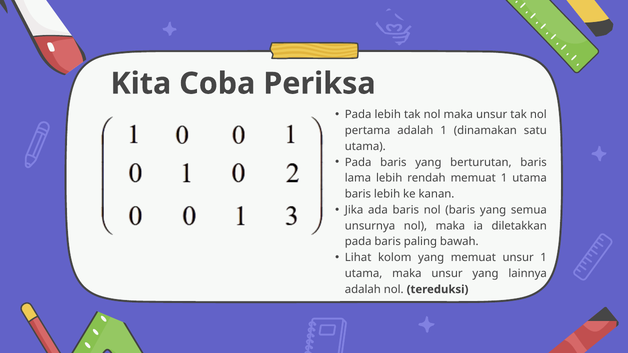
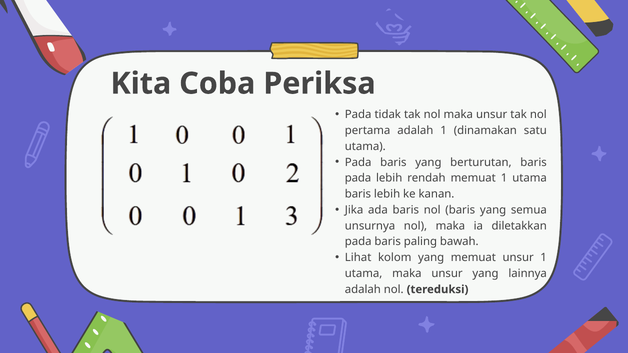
Pada lebih: lebih -> tidak (388, 115)
lama: lama -> pada (358, 178)
